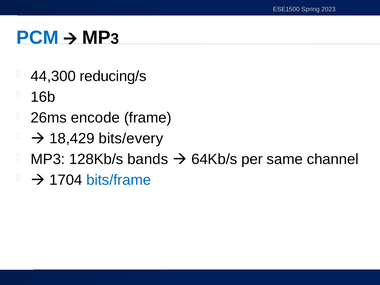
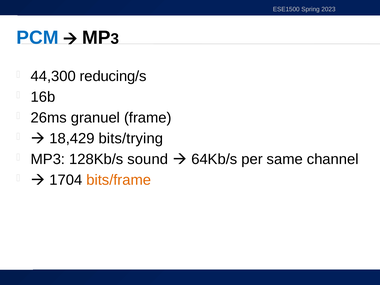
encode: encode -> granuel (95, 118)
bits/every: bits/every -> bits/trying (131, 138)
bands: bands -> sound (148, 159)
bits/frame colour: blue -> orange (119, 180)
